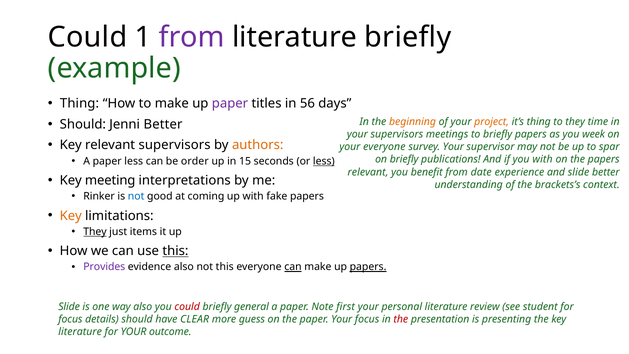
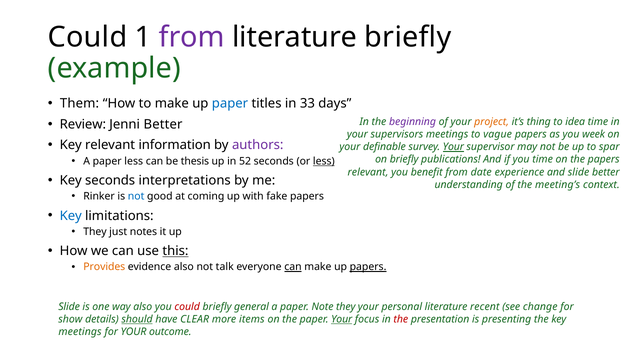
Thing: Thing -> Them (80, 104)
paper colour: purple -> blue (230, 104)
56: 56 -> 33 (307, 104)
Should: Should -> Review (83, 124)
beginning colour: orange -> purple (412, 122)
to they: they -> idea (575, 122)
to briefly: briefly -> vague (498, 134)
relevant supervisors: supervisors -> information (175, 145)
authors colour: orange -> purple (258, 145)
your everyone: everyone -> definable (384, 147)
Your underline: none -> present (453, 147)
order: order -> thesis (195, 161)
15: 15 -> 52 (245, 161)
you with: with -> time (543, 159)
Key meeting: meeting -> seconds (110, 180)
brackets’s: brackets’s -> meeting’s (558, 185)
Key colour: orange -> blue (71, 216)
They underline: present -> none (95, 232)
items: items -> notes (143, 232)
Provides colour: purple -> orange (104, 267)
not this: this -> talk (225, 267)
Note first: first -> they (346, 307)
review: review -> recent (485, 307)
student: student -> change (540, 307)
focus: focus -> show (70, 319)
should underline: none -> present (137, 319)
guess: guess -> items (252, 319)
Your underline: none -> present (342, 319)
literature: literature -> meetings (80, 332)
